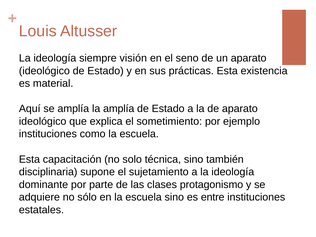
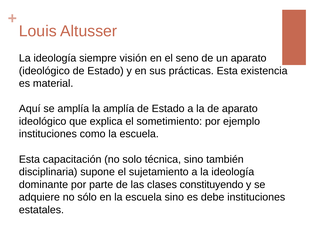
protagonismo: protagonismo -> constituyendo (212, 185)
entre: entre -> debe (213, 197)
